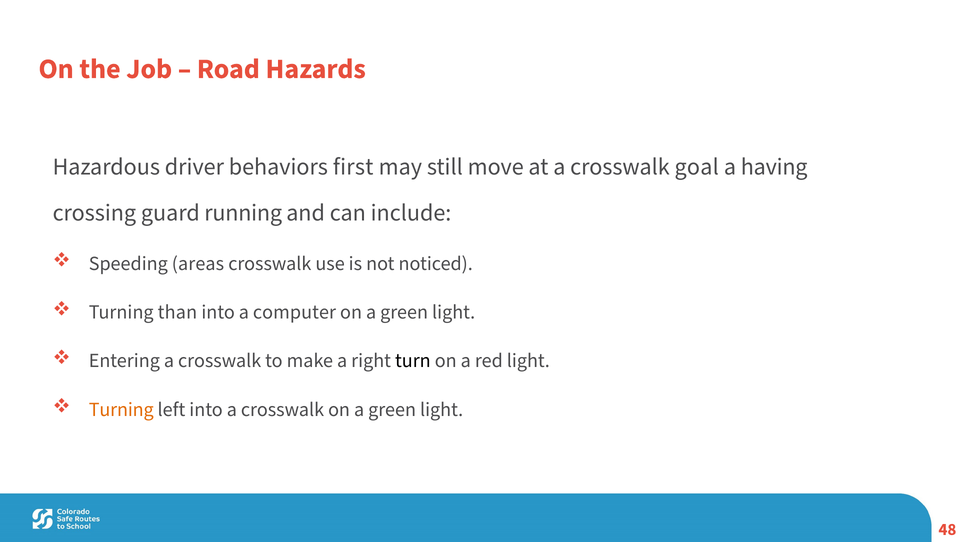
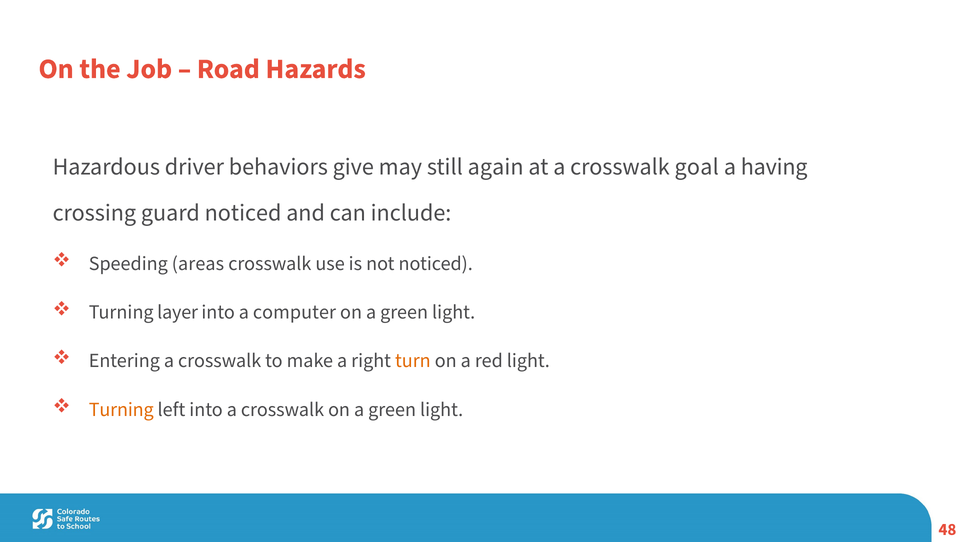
first: first -> give (353, 167)
move: move -> again (496, 167)
guard running: running -> noticed (243, 213)
than: than -> layer (178, 312)
turn colour: black -> orange (413, 361)
